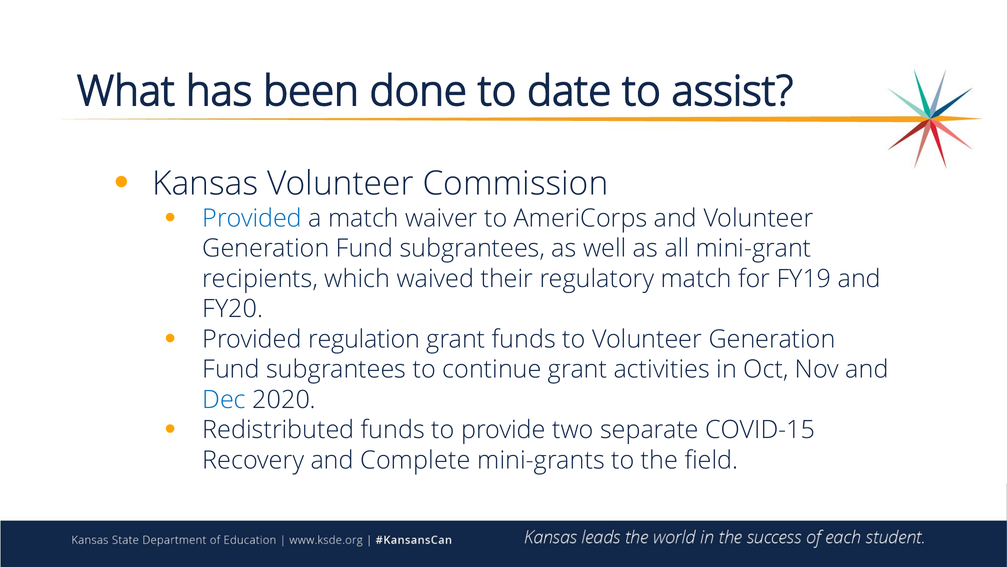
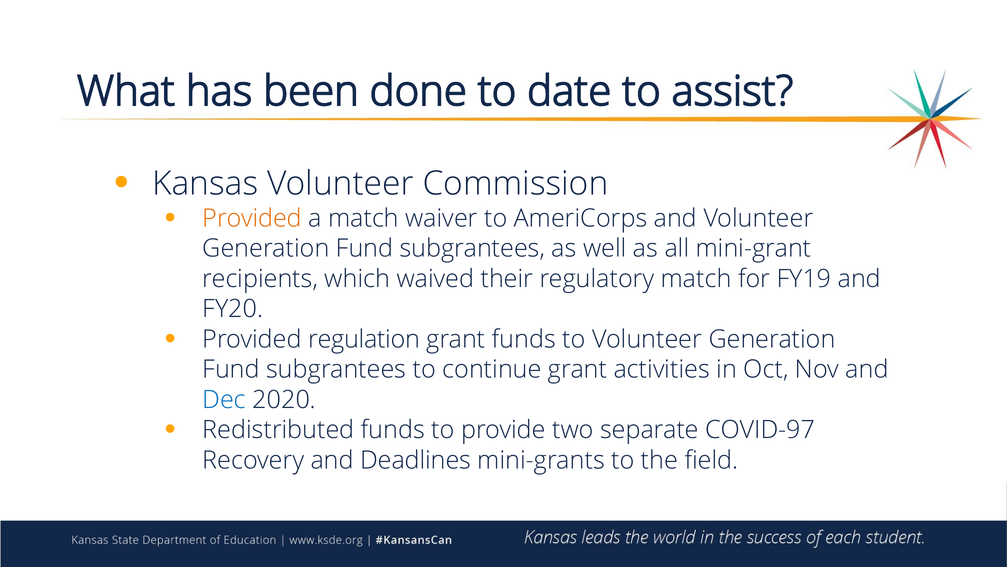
Provided colour: blue -> orange (252, 218)
COVID-15: COVID-15 -> COVID-97 (760, 430)
Complete: Complete -> Deadlines (416, 460)
